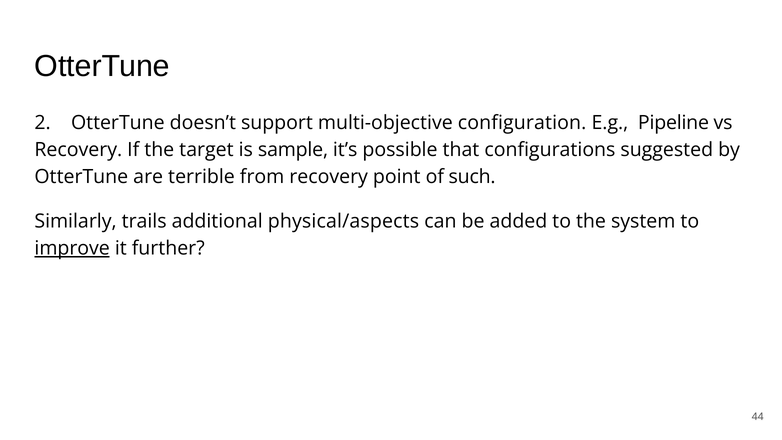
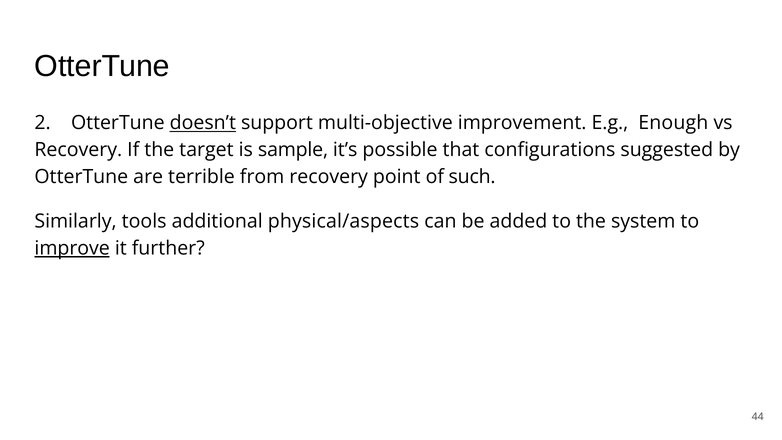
doesn’t underline: none -> present (203, 123)
configuration: configuration -> improvement (522, 123)
Pipeline: Pipeline -> Enough (673, 123)
trails: trails -> tools (144, 221)
